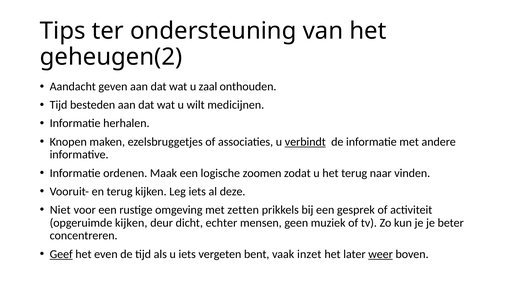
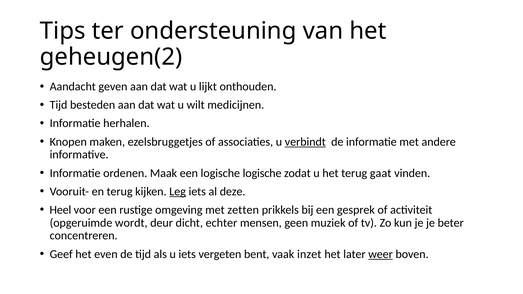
zaal: zaal -> lijkt (208, 87)
logische zoomen: zoomen -> logische (262, 173)
naar: naar -> gaat (381, 173)
Leg underline: none -> present (178, 192)
Niet: Niet -> Heel (60, 210)
opgeruimde kijken: kijken -> wordt (131, 223)
Geef underline: present -> none (61, 254)
